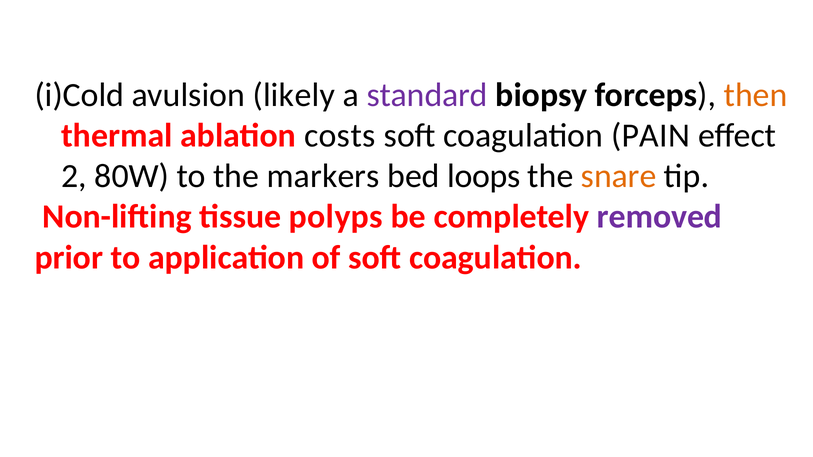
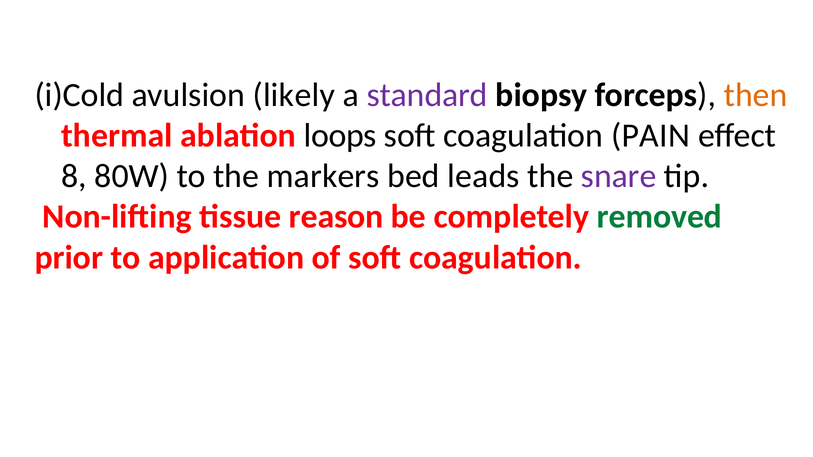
costs: costs -> loops (340, 136)
2: 2 -> 8 (74, 176)
loops: loops -> leads (484, 176)
snare colour: orange -> purple (619, 176)
polyps: polyps -> reason (336, 217)
removed colour: purple -> green (659, 217)
